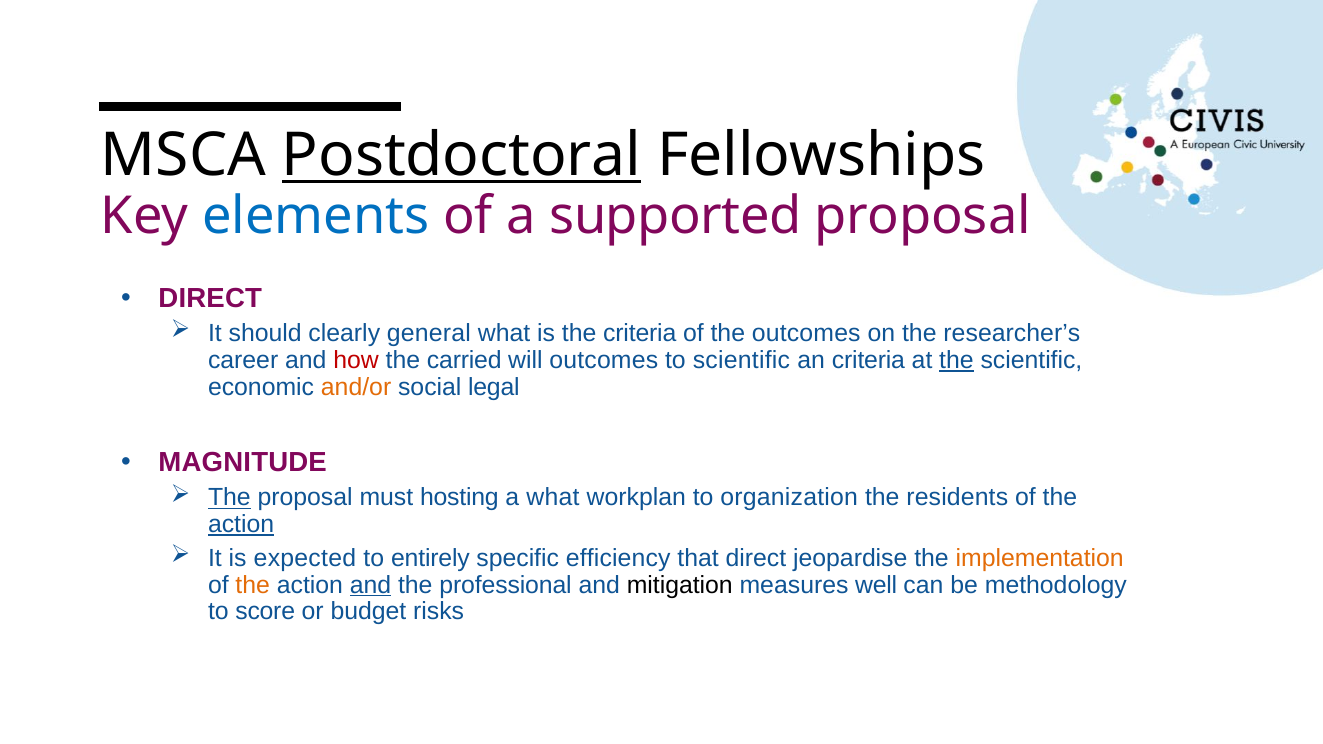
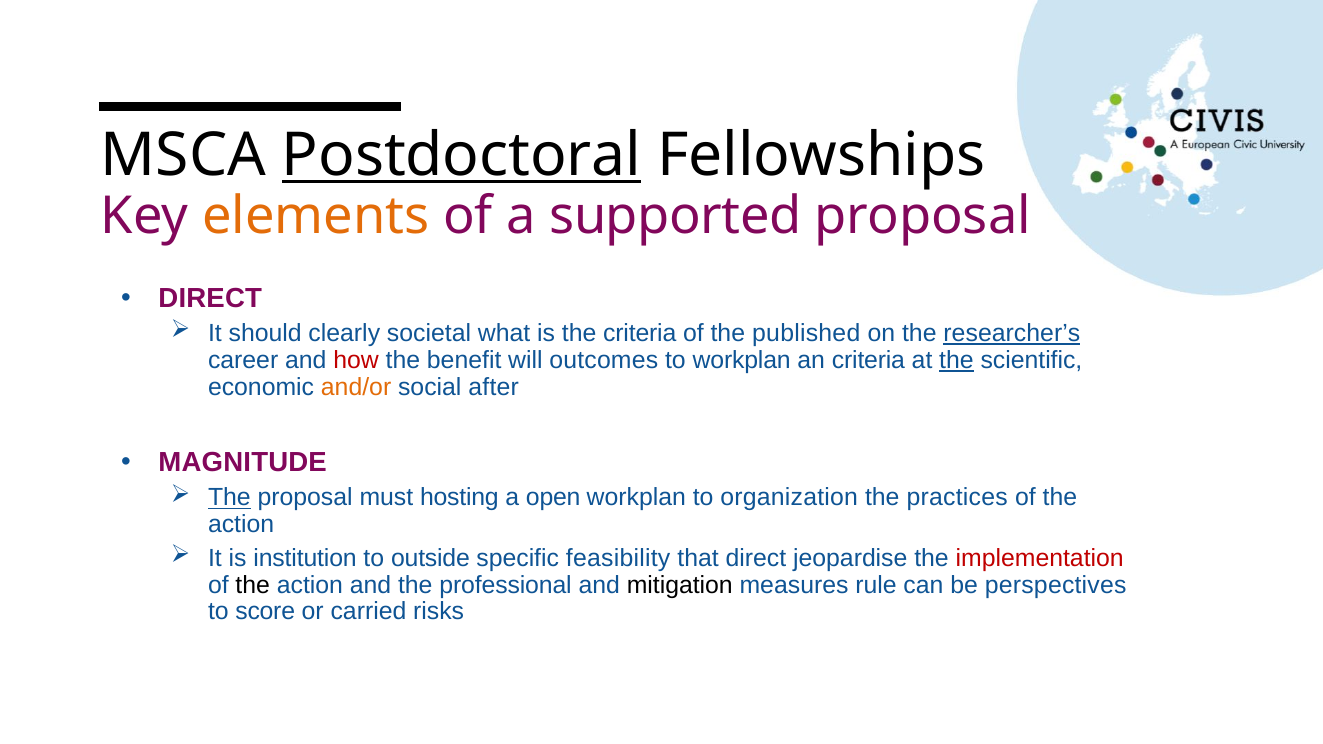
elements colour: blue -> orange (316, 216)
general: general -> societal (429, 333)
the outcomes: outcomes -> published (806, 333)
researcher’s underline: none -> present (1012, 333)
carried: carried -> benefit (464, 360)
to scientific: scientific -> workplan (742, 360)
legal: legal -> after (494, 387)
a what: what -> open (553, 498)
residents: residents -> practices (957, 498)
action underline: present -> none (241, 525)
expected: expected -> institution (305, 558)
entirely: entirely -> outside (430, 558)
efficiency: efficiency -> feasibility (618, 558)
implementation colour: orange -> red (1040, 558)
the colour: orange -> black (253, 585)
and underline: present -> none (370, 585)
well: well -> rule (876, 585)
methodology: methodology -> perspectives (1056, 585)
budget: budget -> carried (368, 612)
